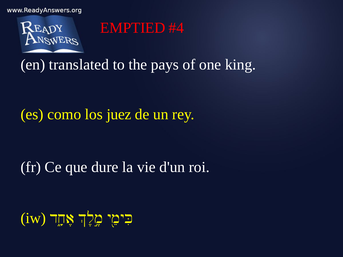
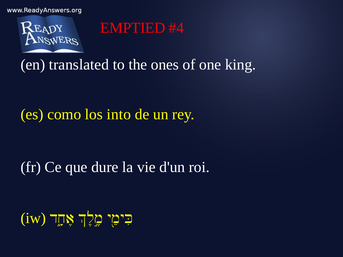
pays: pays -> ones (165, 65)
juez: juez -> into (119, 114)
